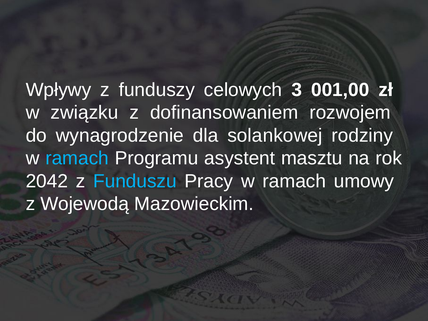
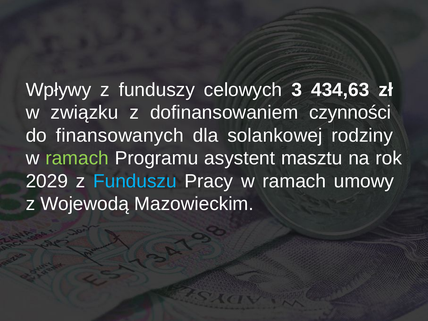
001,00: 001,00 -> 434,63 (340, 90)
rozwojem: rozwojem -> czynności (350, 113)
wynagrodzenie: wynagrodzenie -> finansowanych (120, 135)
ramach colour: light blue -> light green (77, 158)
2042: 2042 -> 2029 (47, 181)
